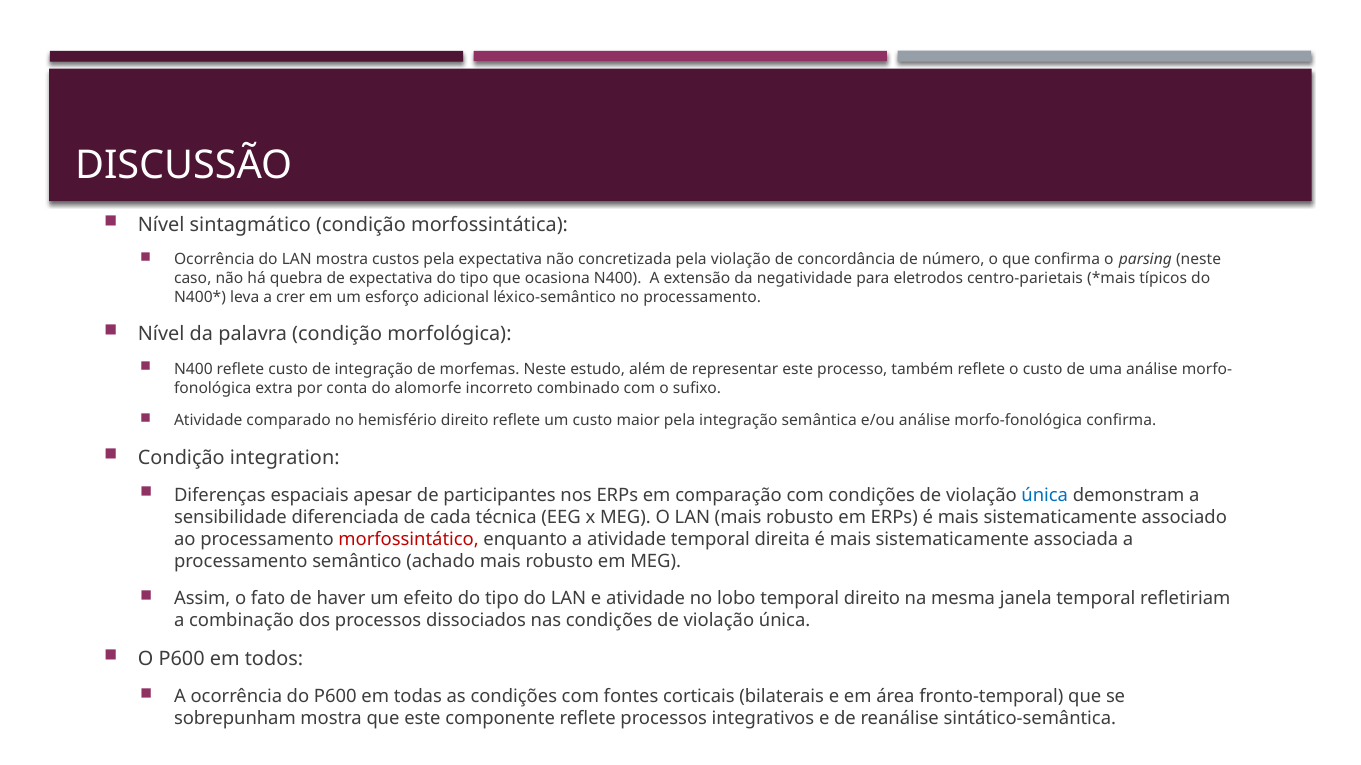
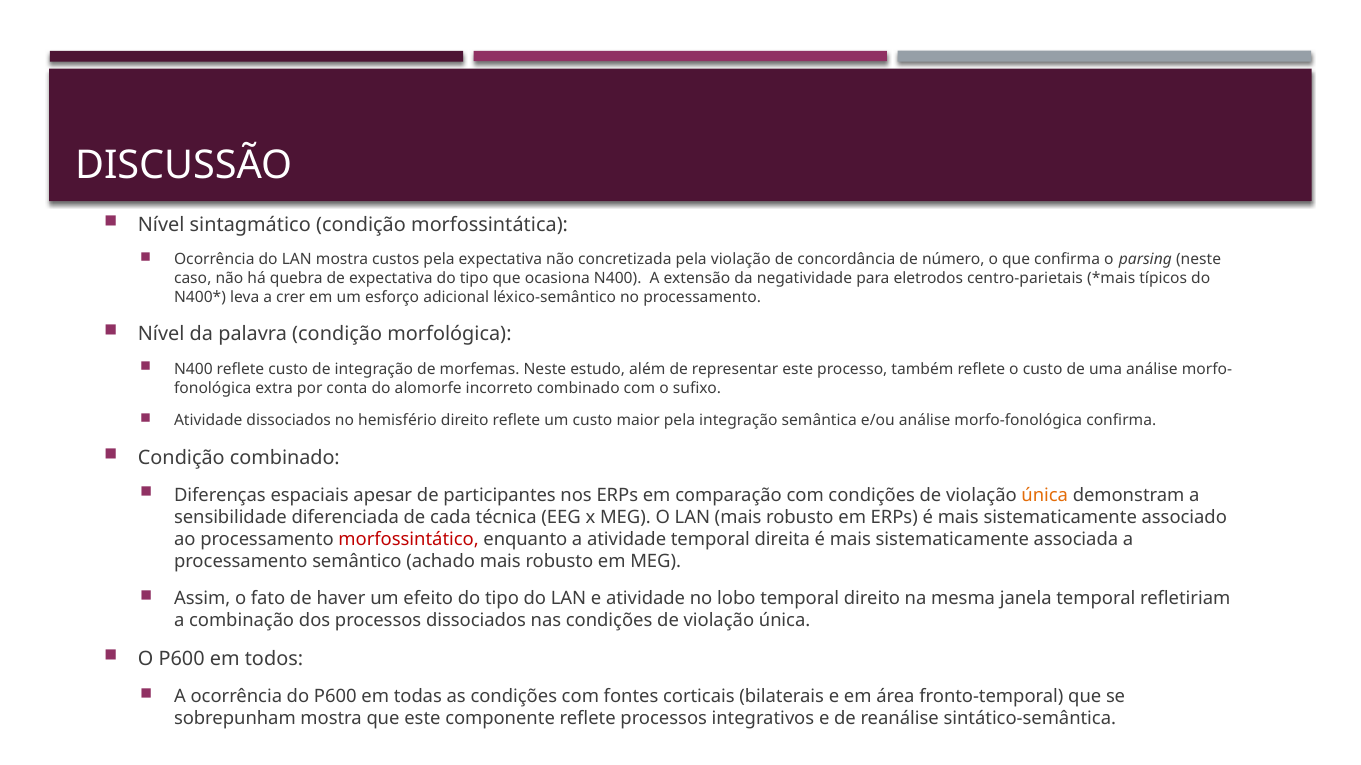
Atividade comparado: comparado -> dissociados (289, 421)
Condição integration: integration -> combinado (285, 458)
única colour: blue -> orange (1045, 496)
